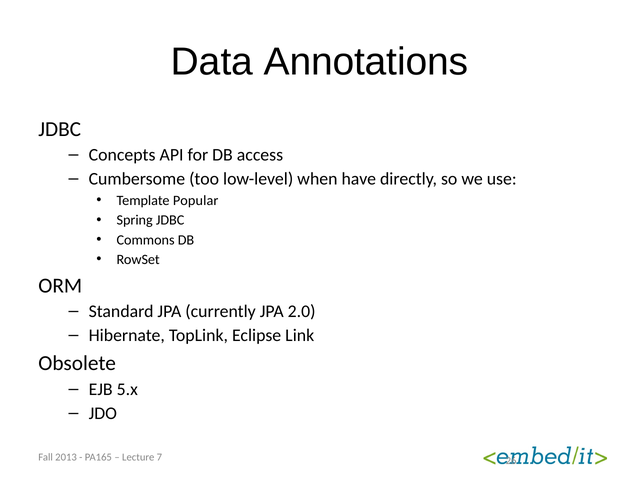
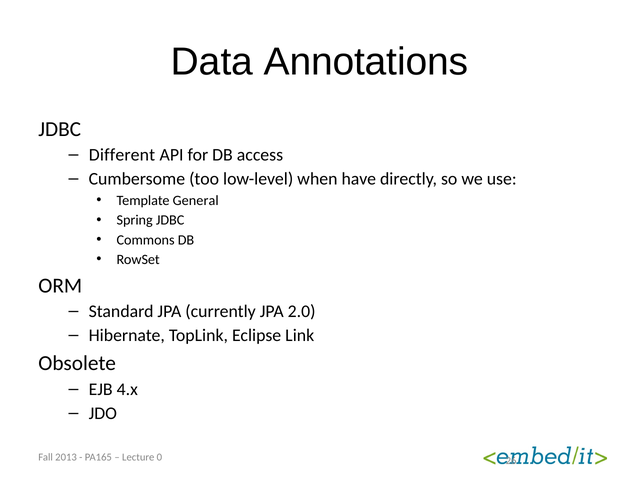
Concepts: Concepts -> Different (122, 155)
Popular: Popular -> General (196, 201)
5.x: 5.x -> 4.x (127, 389)
7: 7 -> 0 (159, 458)
